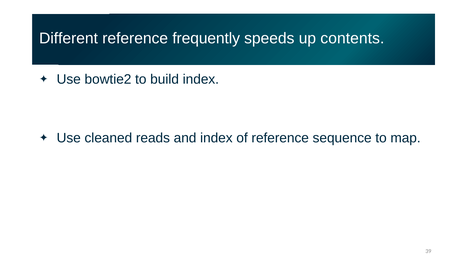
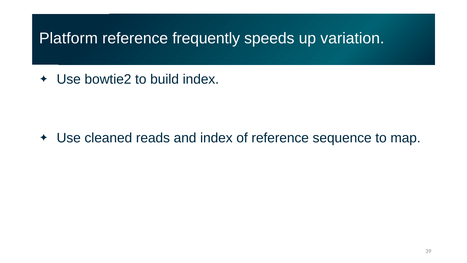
Different: Different -> Platform (68, 38)
contents: contents -> variation (352, 38)
